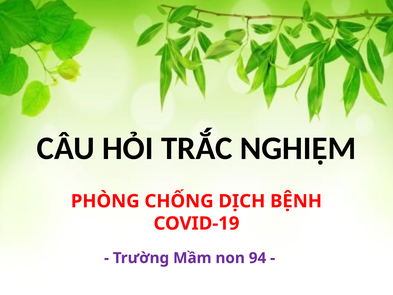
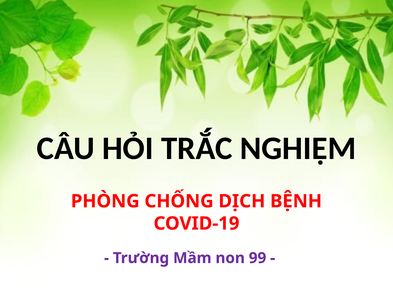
94: 94 -> 99 (258, 258)
